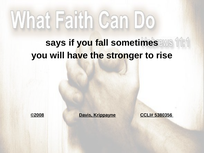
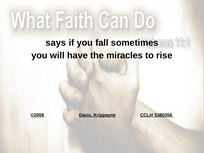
stronger: stronger -> miracles (125, 55)
